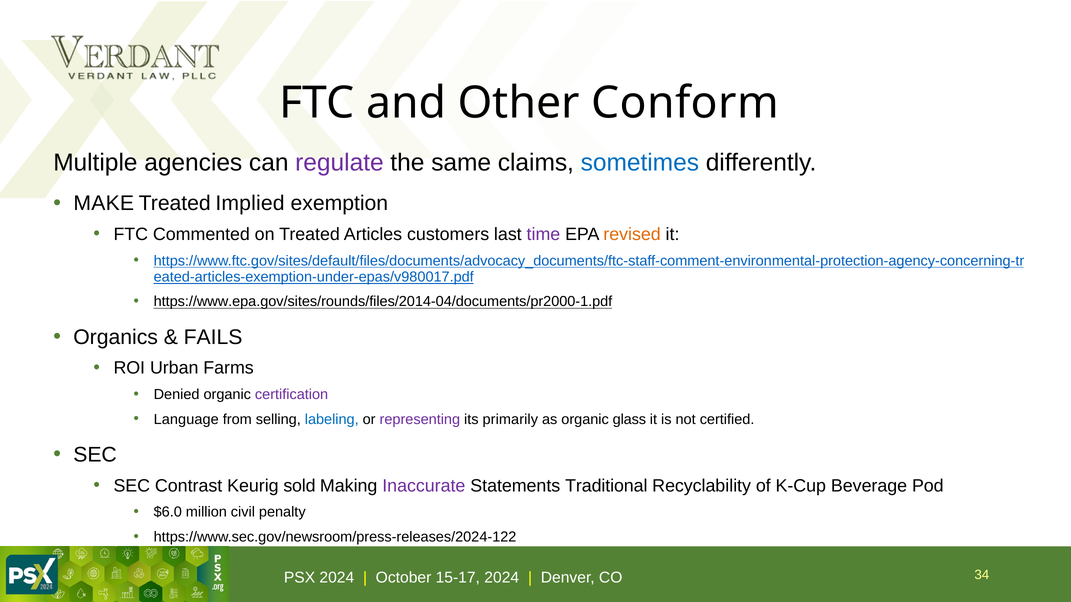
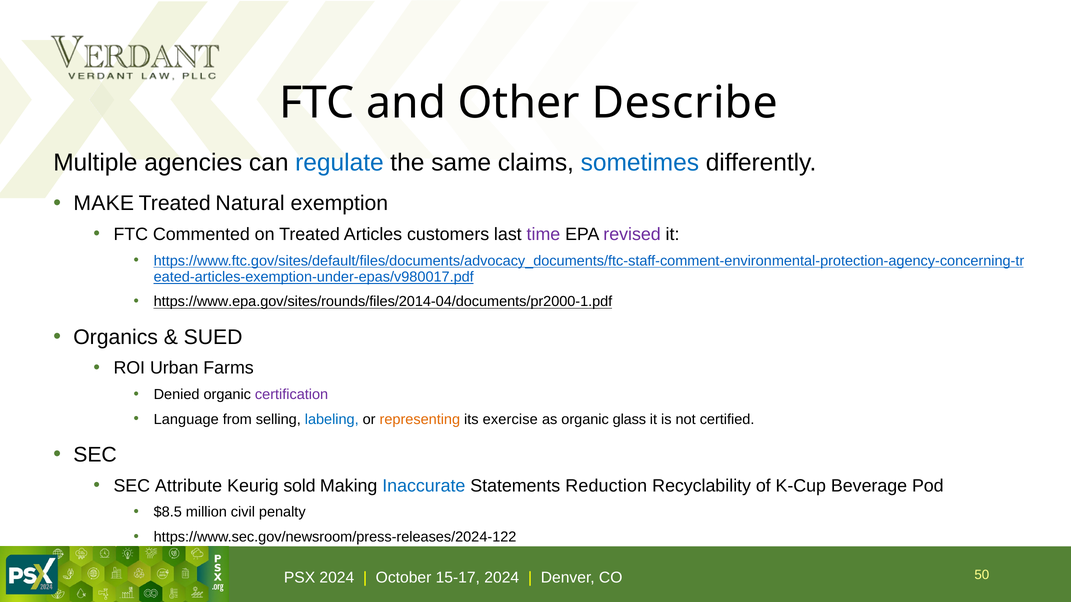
Conform: Conform -> Describe (685, 103)
regulate colour: purple -> blue (339, 163)
Implied: Implied -> Natural (250, 204)
revised colour: orange -> purple (632, 234)
FAILS: FAILS -> SUED (213, 338)
representing colour: purple -> orange (420, 420)
primarily: primarily -> exercise (510, 420)
Contrast: Contrast -> Attribute (189, 486)
Inaccurate colour: purple -> blue (424, 486)
Traditional: Traditional -> Reduction (606, 486)
$6.0: $6.0 -> $8.5 (168, 513)
34: 34 -> 50 (982, 575)
